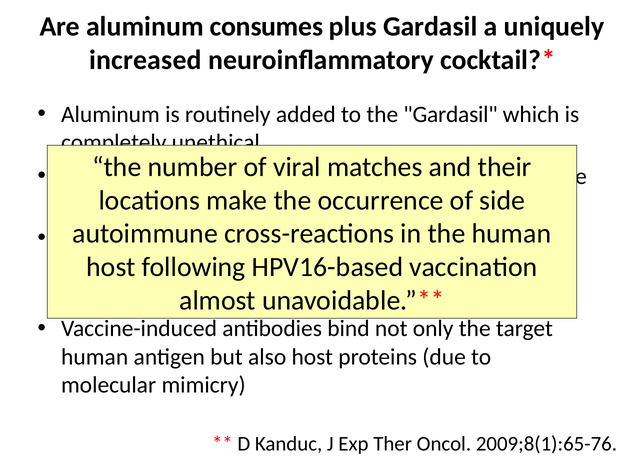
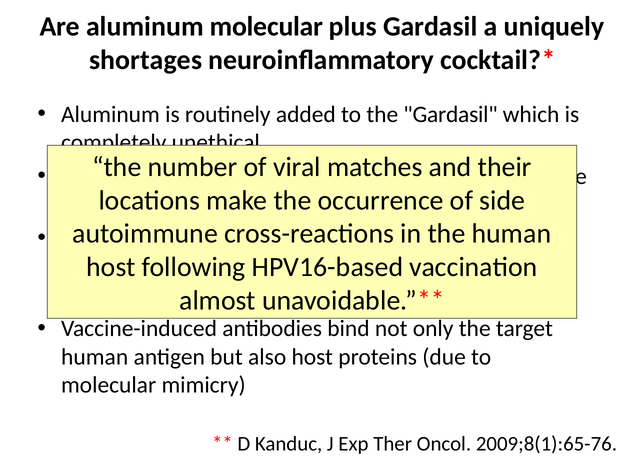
aluminum consumes: consumes -> molecular (266, 26)
increased: increased -> shortages (146, 60)
